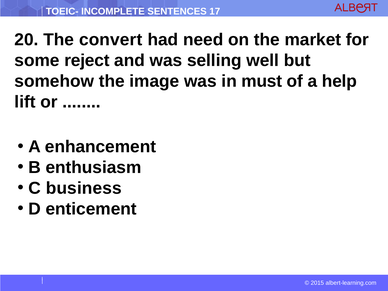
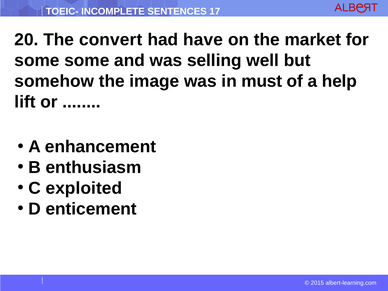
need: need -> have (203, 40)
some reject: reject -> some (87, 60)
business: business -> exploited (84, 188)
